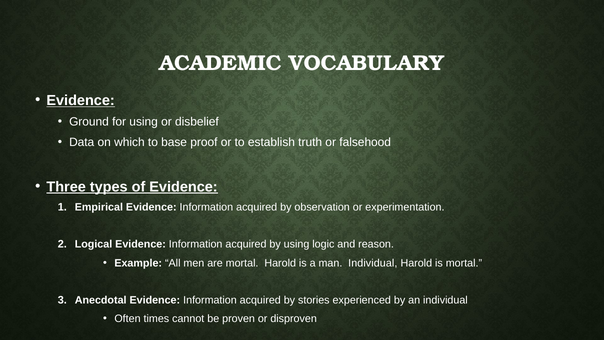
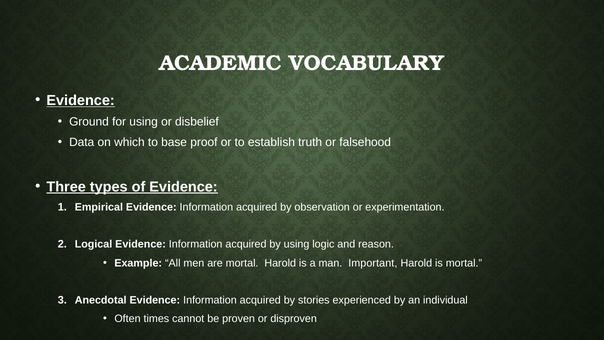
man Individual: Individual -> Important (373, 263)
